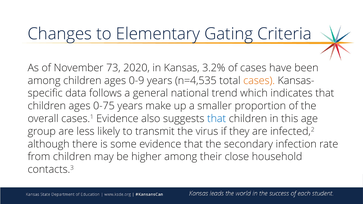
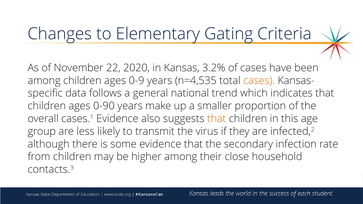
73: 73 -> 22 (113, 68)
0-75: 0-75 -> 0-90 (104, 106)
that colour: blue -> orange (217, 119)
